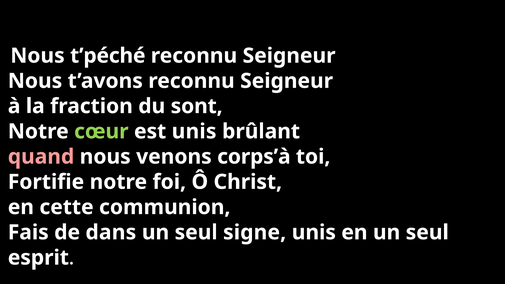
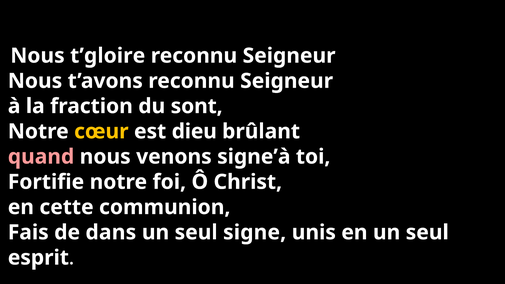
t’péché: t’péché -> t’gloire (108, 56)
cœur colour: light green -> yellow (101, 131)
est unis: unis -> dieu (194, 131)
corps’à: corps’à -> signe’à (254, 157)
